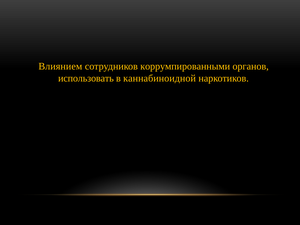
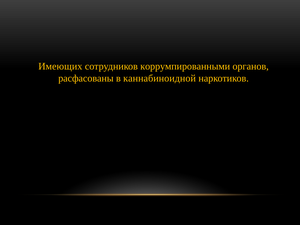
Влиянием: Влиянием -> Имеющих (60, 66)
использовать: использовать -> расфасованы (86, 78)
